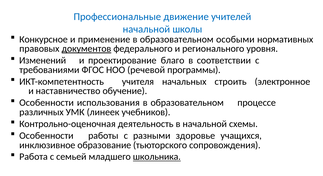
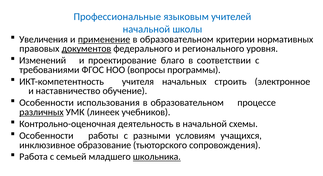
движение: движение -> языковым (186, 17)
Конкурсное: Конкурсное -> Увеличения (44, 39)
применение underline: none -> present (104, 39)
особыми: особыми -> критерии (235, 39)
речевой: речевой -> вопросы (146, 70)
различных underline: none -> present (41, 112)
здоровье: здоровье -> условиям (195, 136)
